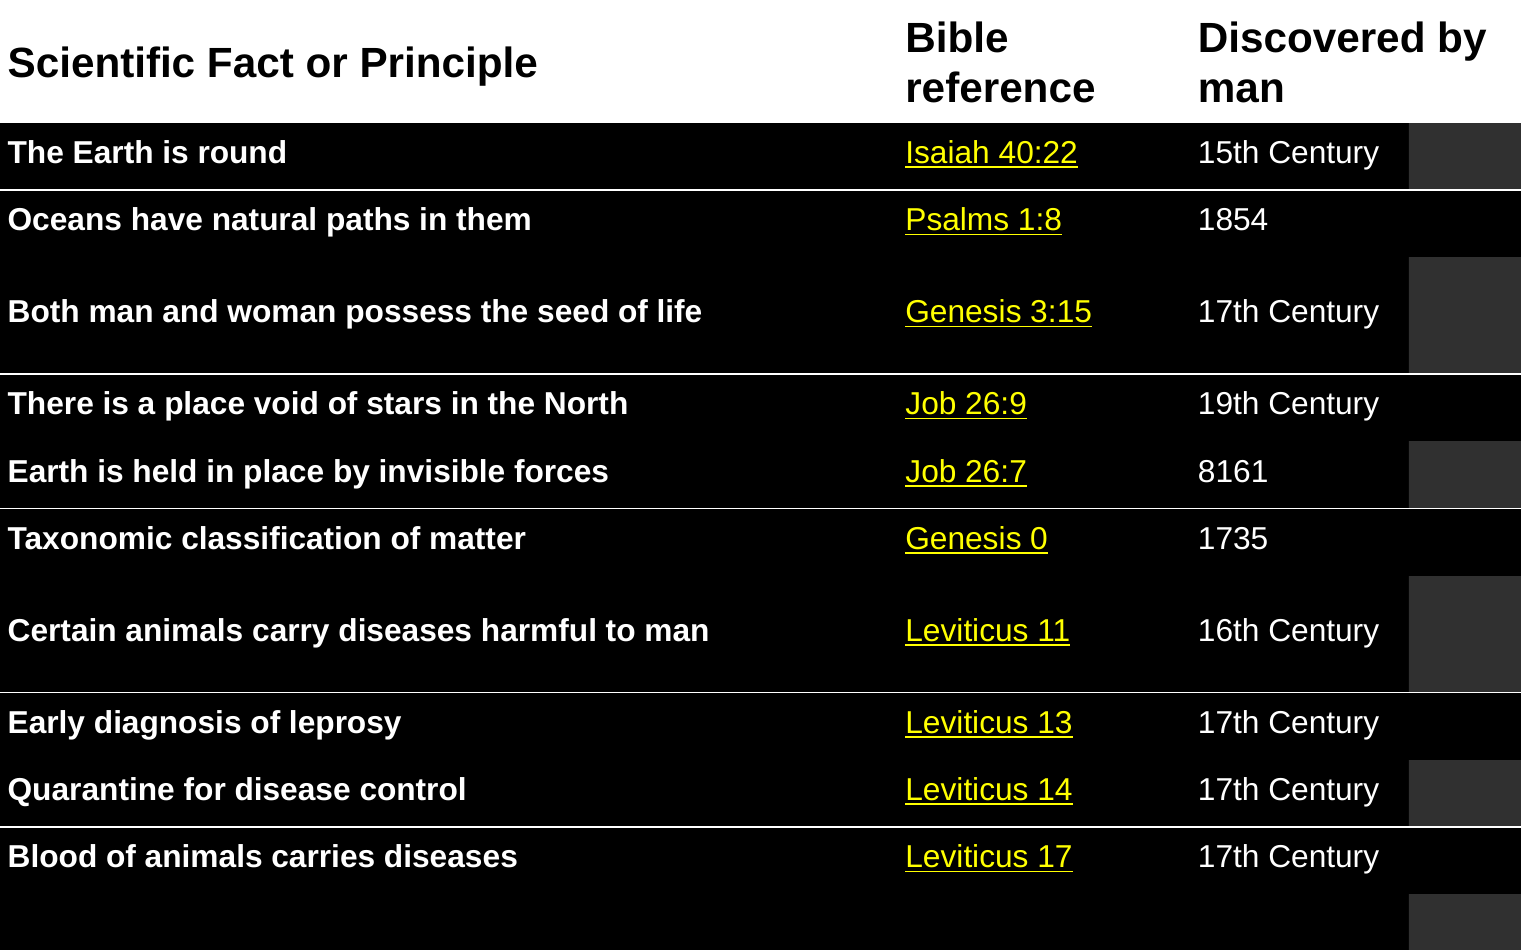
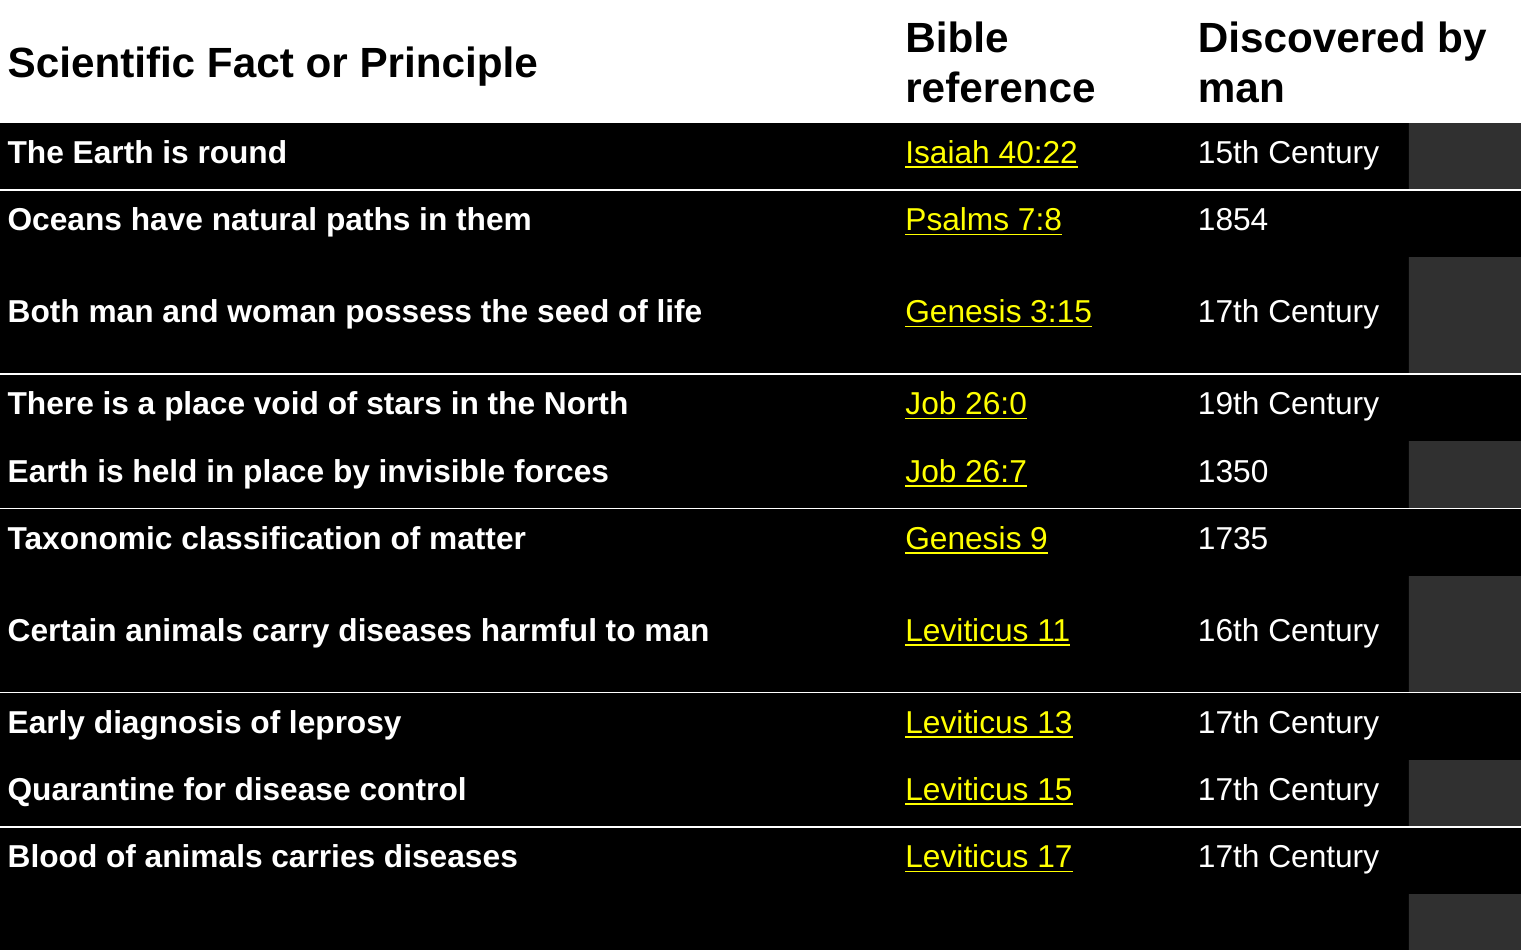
1:8: 1:8 -> 7:8 (1040, 221)
26:9: 26:9 -> 26:0 (996, 405)
8161: 8161 -> 1350 (1233, 472)
0: 0 -> 9 (1039, 539)
14: 14 -> 15 (1055, 791)
